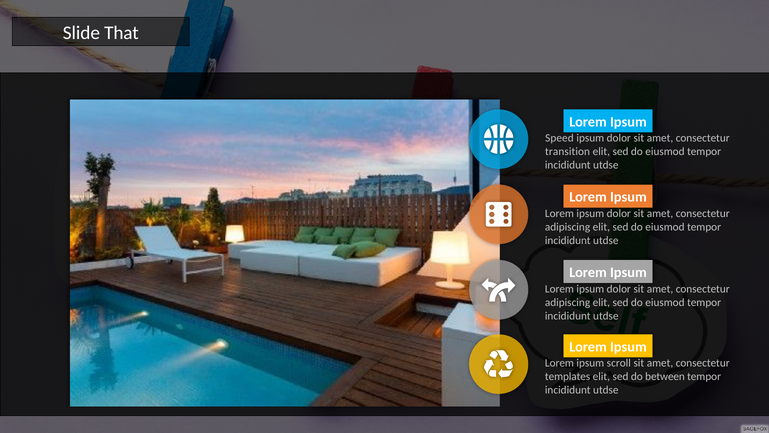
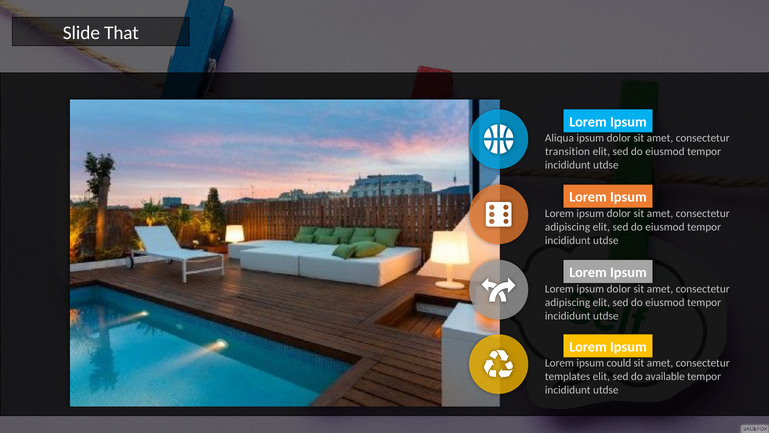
Speed: Speed -> Aliqua (559, 138)
scroll: scroll -> could (619, 363)
between: between -> available (665, 376)
